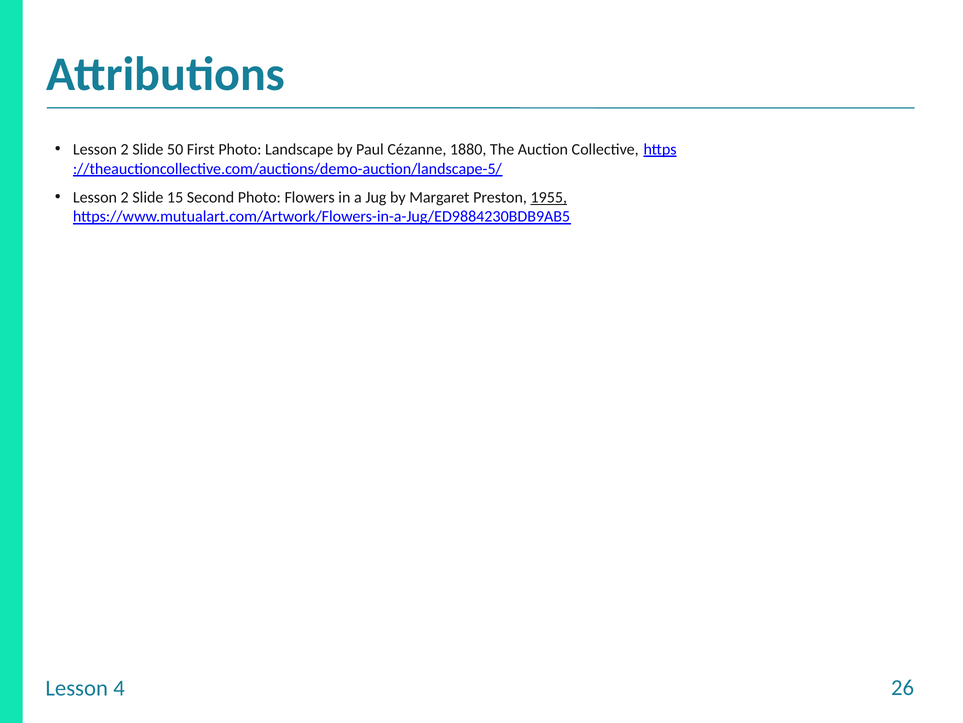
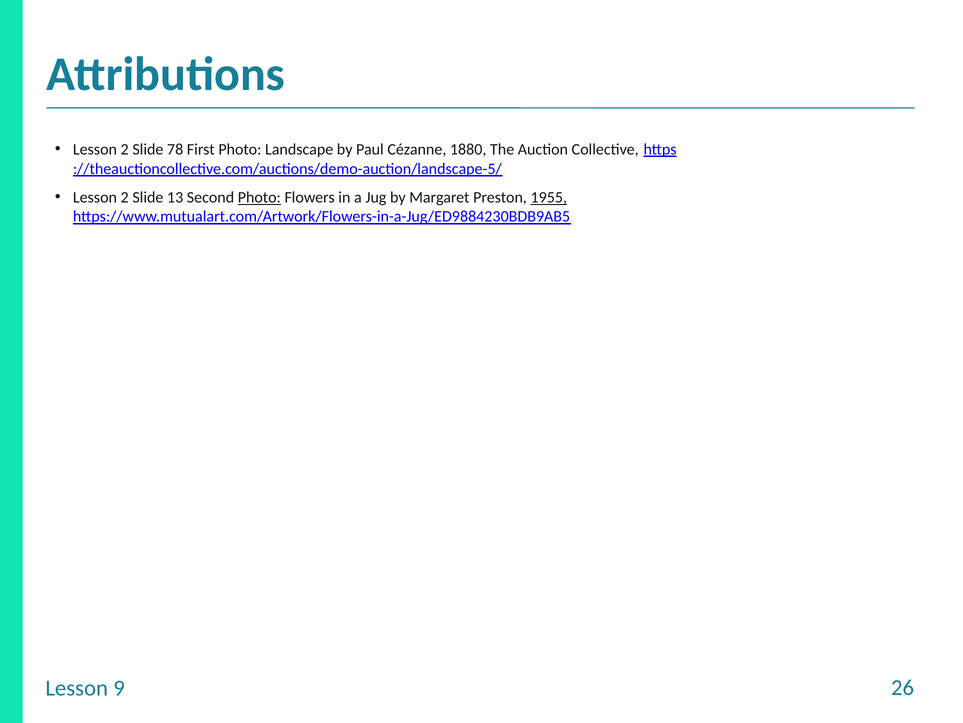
50: 50 -> 78 (175, 149)
15: 15 -> 13 (175, 197)
Photo underline: none -> present (259, 197)
4: 4 -> 9 (119, 687)
